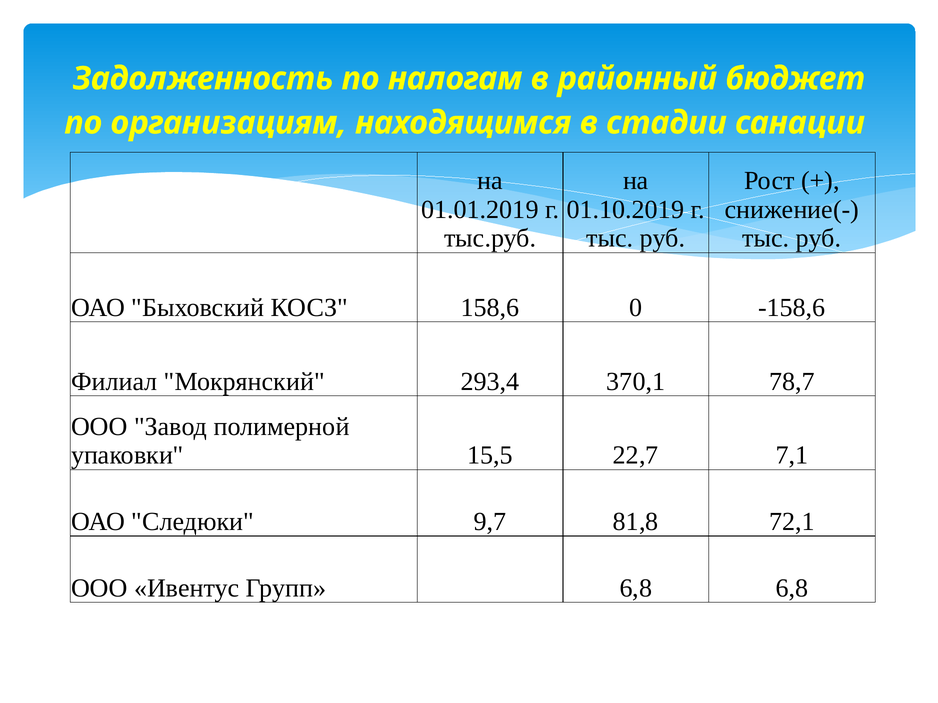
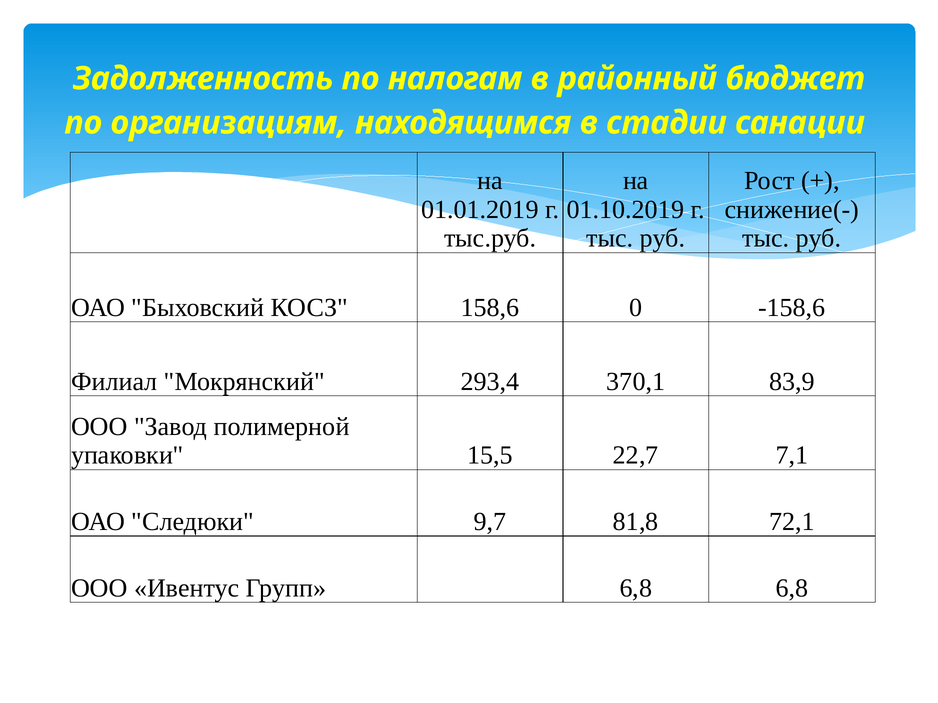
78,7: 78,7 -> 83,9 (792, 382)
